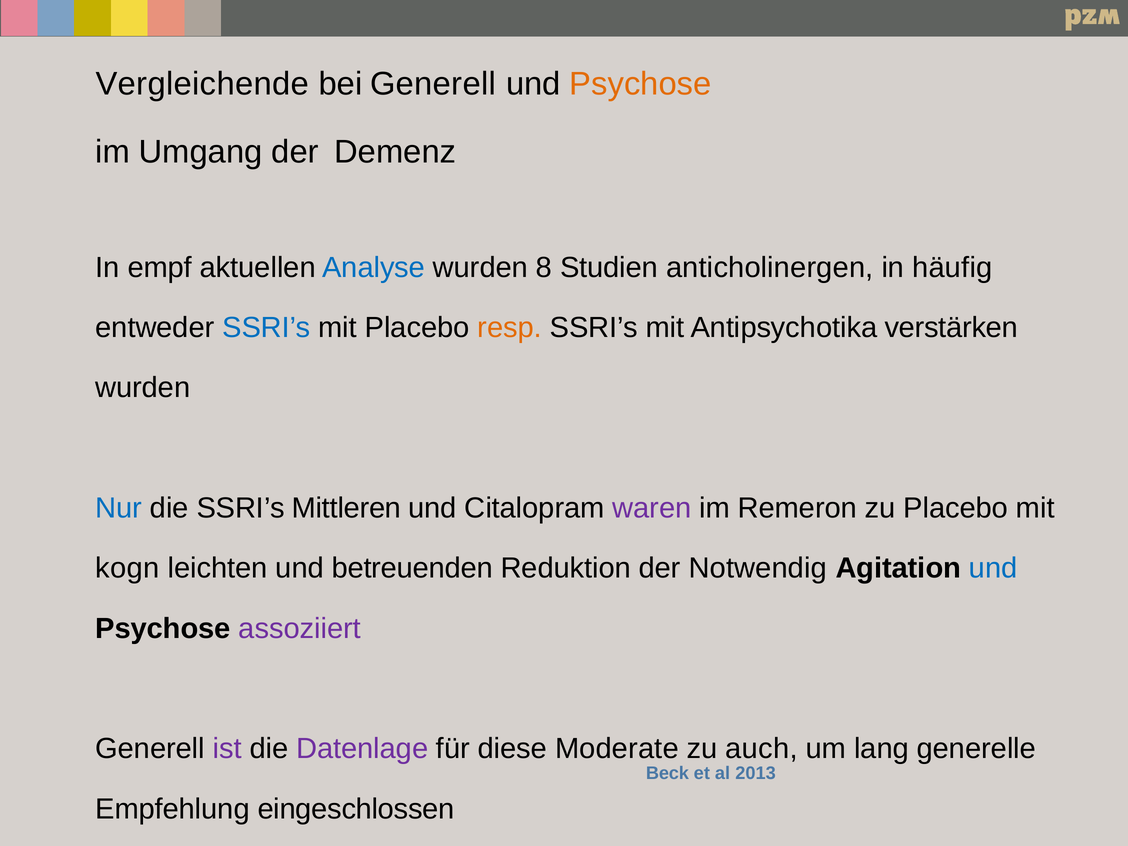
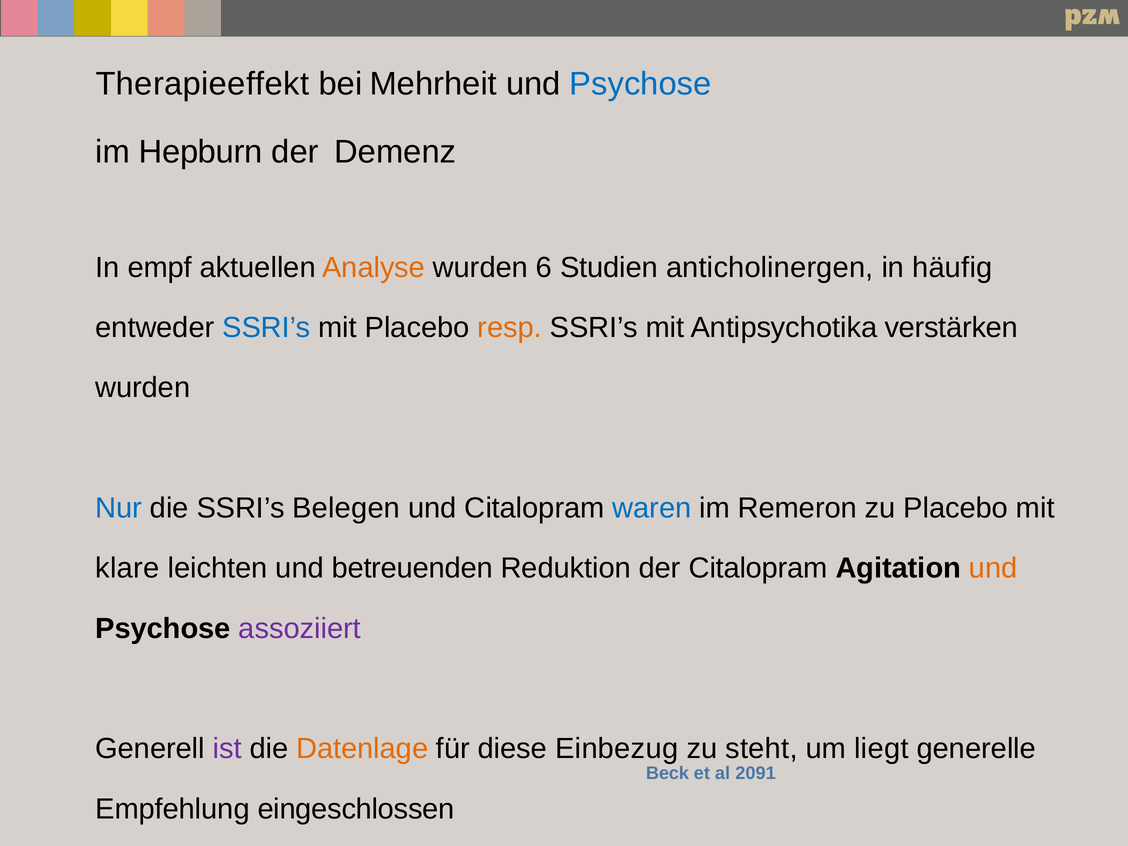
Vergleichende: Vergleichende -> Therapieeffekt (202, 84)
bei Generell: Generell -> Mehrheit (433, 84)
Psychose colour: orange -> blue (640, 84)
Umgang: Umgang -> Hepburn (201, 152)
Analyse colour: blue -> orange (374, 267)
8: 8 -> 6 (544, 267)
Mittleren: Mittleren -> Belegen (346, 508)
waren colour: purple -> blue (652, 508)
kogn: kogn -> klare (127, 568)
der Notwendig: Notwendig -> Citalopram (758, 568)
und colour: blue -> orange (993, 568)
Datenlage colour: purple -> orange (362, 749)
Moderate: Moderate -> Einbezug (617, 749)
auch: auch -> steht (762, 749)
lang: lang -> liegt (881, 749)
2013: 2013 -> 2091 (756, 773)
